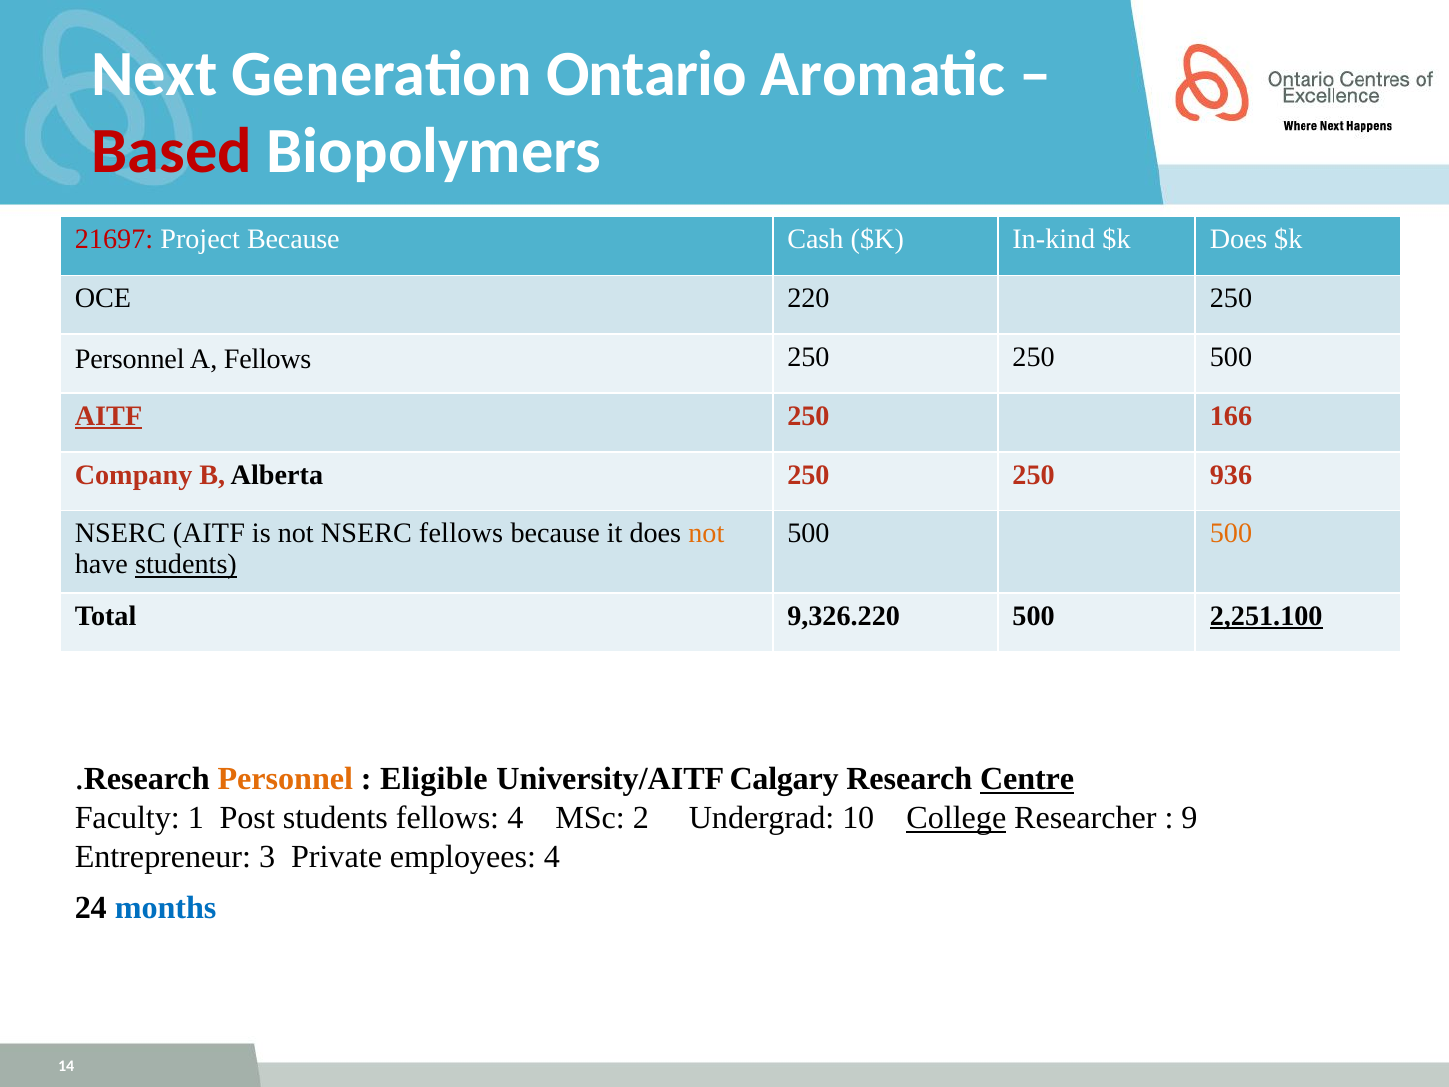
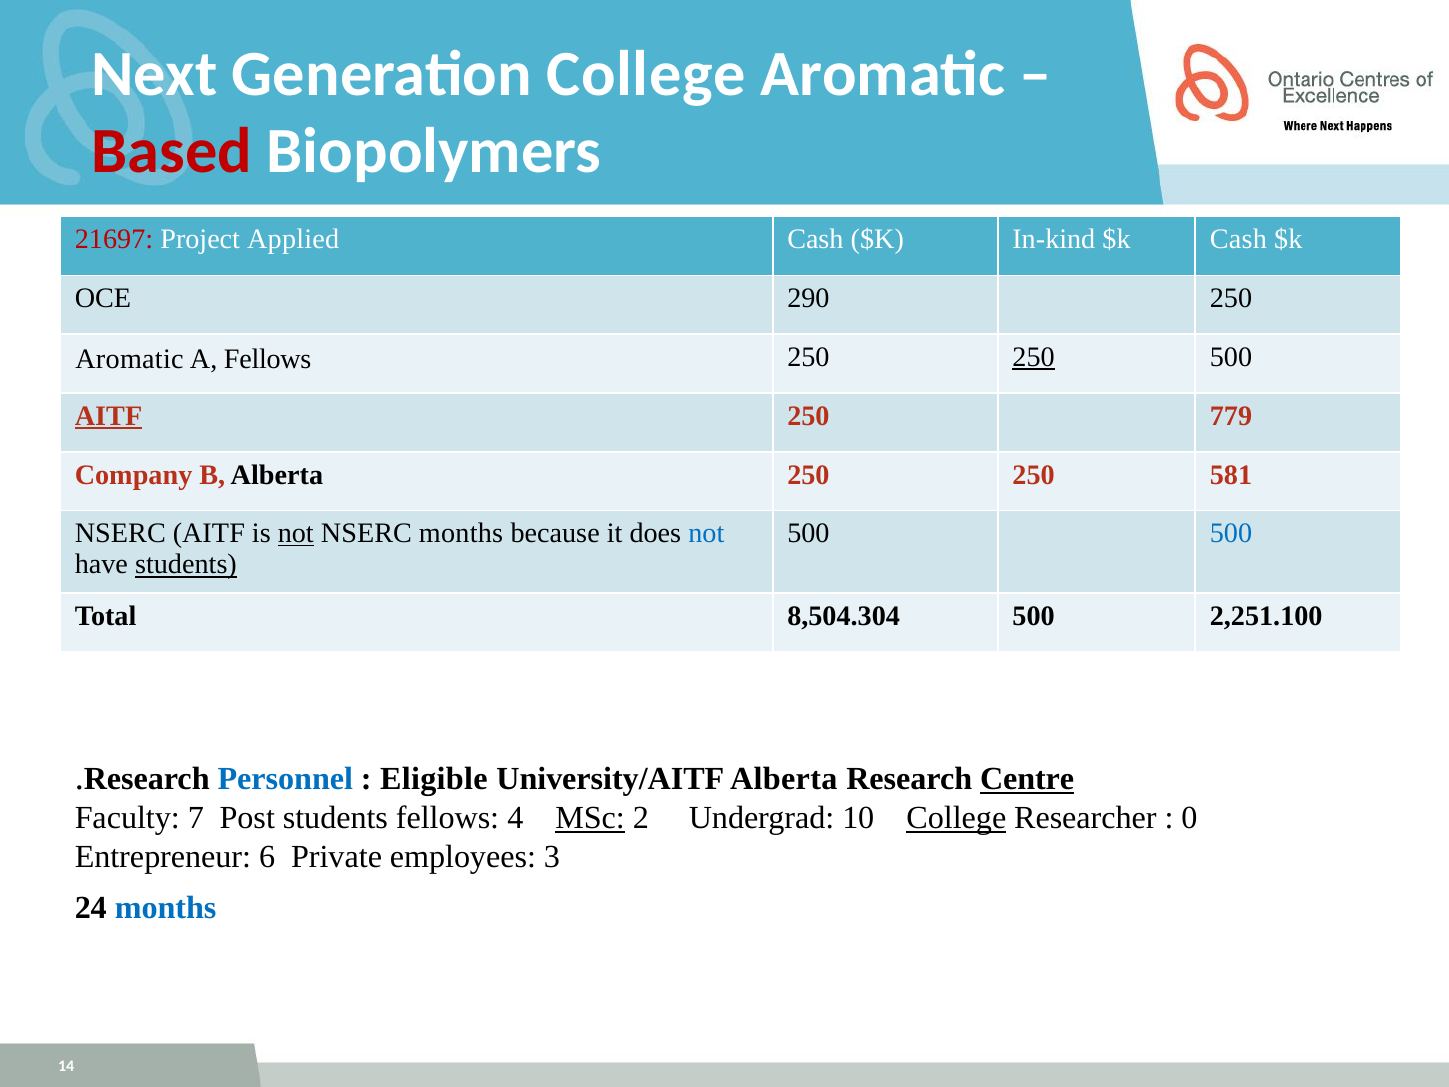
Generation Ontario: Ontario -> College (646, 74)
Project Because: Because -> Applied (293, 240)
$k Does: Does -> Cash (1238, 240)
220: 220 -> 290 (808, 298)
Personnel: Personnel -> Aromatic (130, 359)
250 underline: none -> present (1034, 357)
166: 166 -> 779 (1231, 416)
936: 936 -> 581 (1231, 475)
not underline: none -> present (296, 533)
NSERC fellows: fellows -> months (461, 533)
not colour: orange -> blue (706, 533)
500 colour: orange -> blue (1231, 533)
9,326.220: 9,326.220 -> 8,504.304 (844, 616)
2,251.100 underline: present -> none (1266, 616)
Personnel colour: orange -> blue (285, 779)
University/AITF Calgary: Calgary -> Alberta (784, 779)
1: 1 -> 7 (196, 818)
MSc underline: none -> present (590, 818)
9: 9 -> 0 (1190, 818)
3: 3 -> 6 (267, 857)
employees 4: 4 -> 3 (552, 857)
